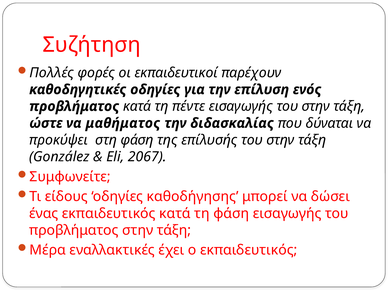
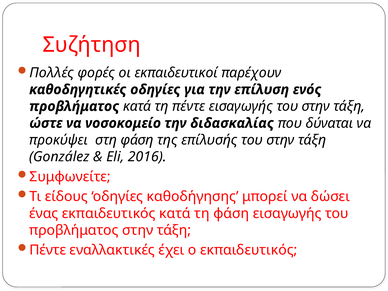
μαθήματος: μαθήματος -> νοσοκομείο (123, 123)
2067: 2067 -> 2016 (147, 157)
Μέρα: Μέρα -> Πέντε (48, 250)
